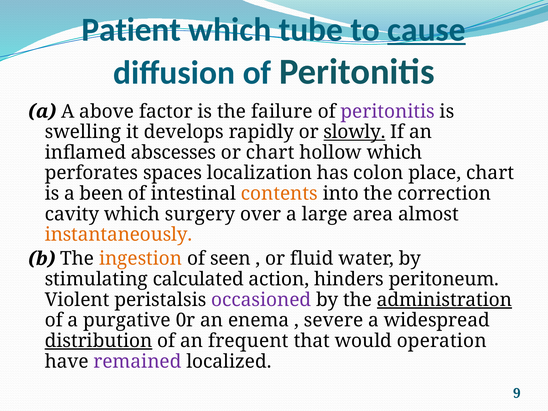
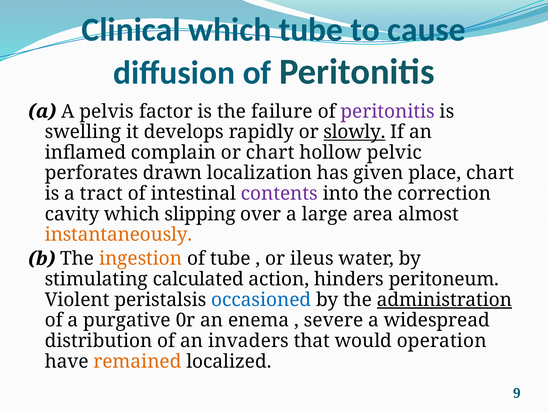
Patient: Patient -> Clinical (131, 30)
cause underline: present -> none (427, 30)
above: above -> pelvis (107, 111)
abscesses: abscesses -> complain (173, 152)
hollow which: which -> pelvic (394, 152)
spaces: spaces -> drawn (173, 173)
colon: colon -> given (378, 173)
been: been -> tract (101, 194)
contents colour: orange -> purple (279, 194)
surgery: surgery -> slipping (200, 214)
of seen: seen -> tube (230, 259)
fluid: fluid -> ileus (312, 259)
occasioned colour: purple -> blue (261, 300)
distribution underline: present -> none (99, 341)
frequent: frequent -> invaders (248, 341)
remained colour: purple -> orange (137, 361)
